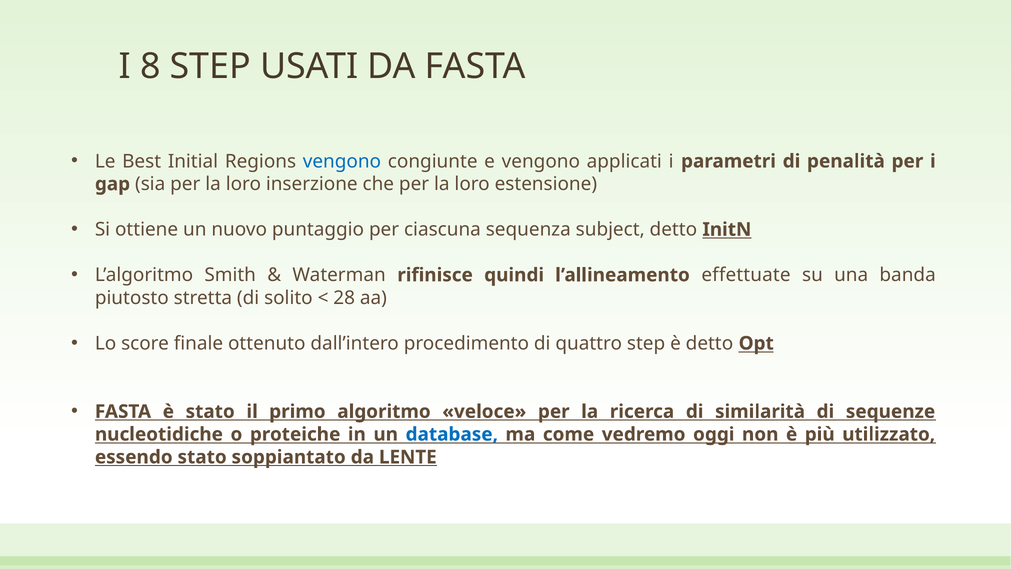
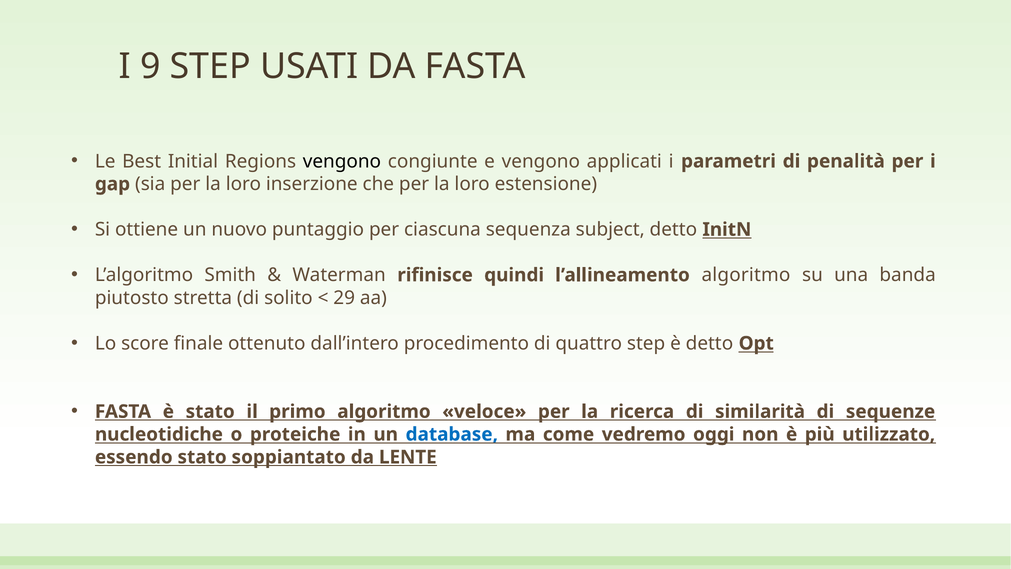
8: 8 -> 9 (150, 66)
vengono colour: blue -> black (342, 161)
l’allineamento effettuate: effettuate -> algoritmo (746, 275)
28: 28 -> 29 (344, 298)
